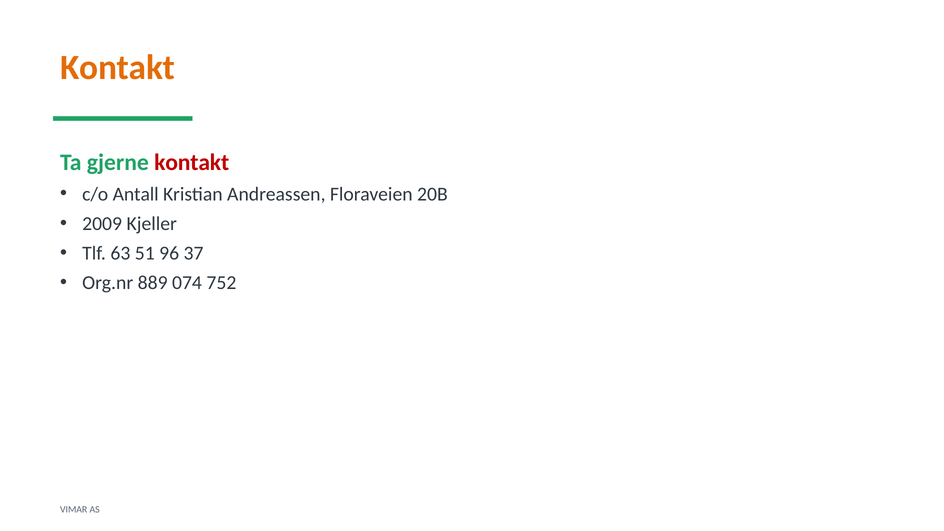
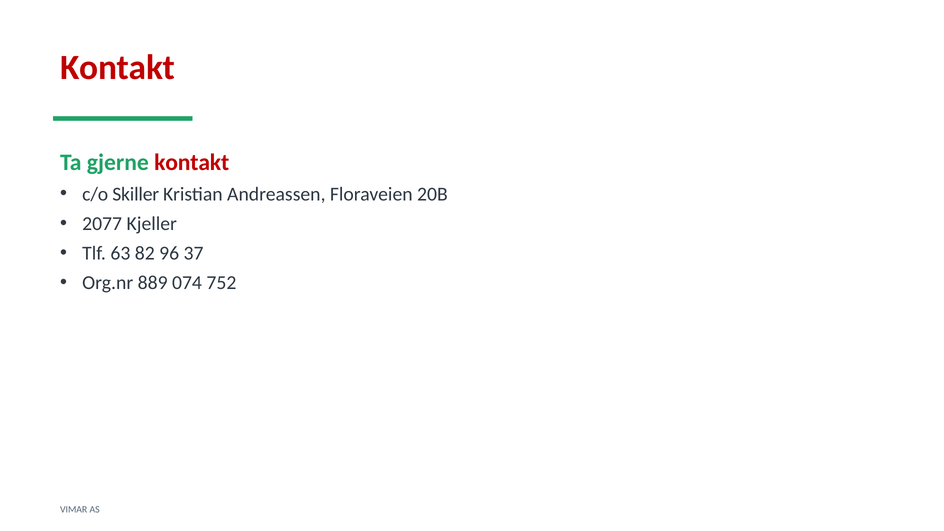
Kontakt colour: orange -> red (118, 67)
Antall: Antall -> Skiller (136, 194)
2009: 2009 -> 2077 (102, 224)
51: 51 -> 82 (145, 253)
